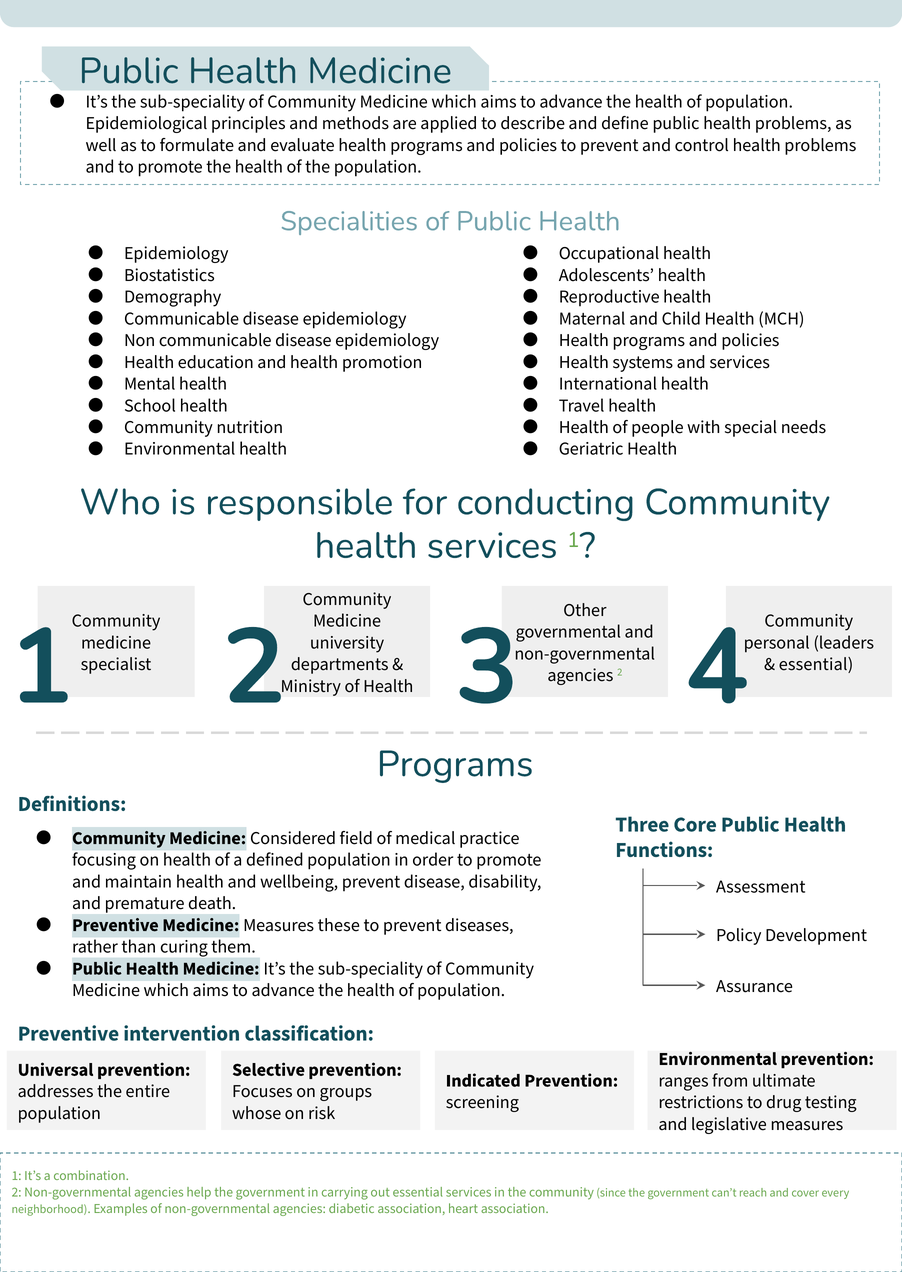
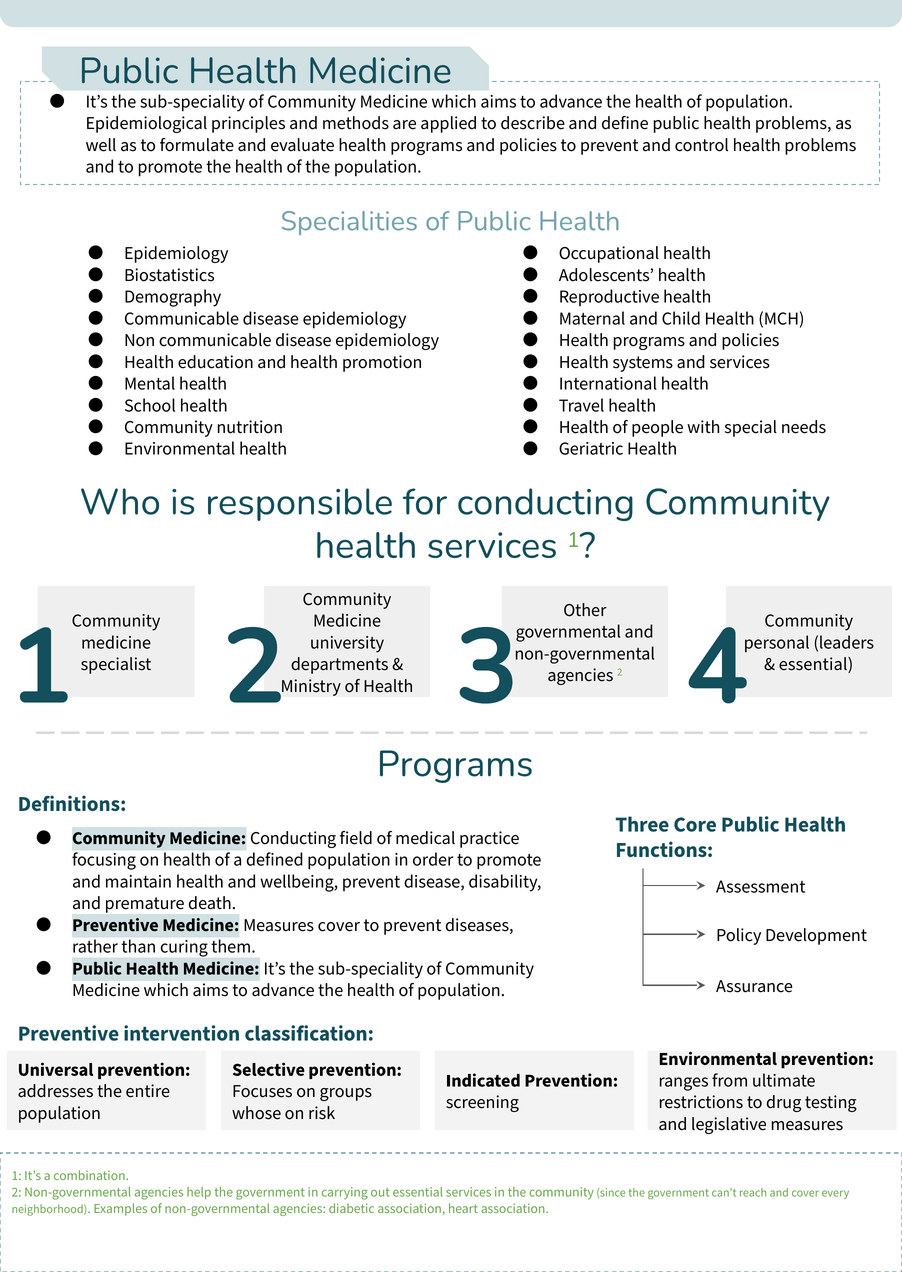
Medicine Considered: Considered -> Conducting (293, 838)
Measures these: these -> cover (339, 925)
